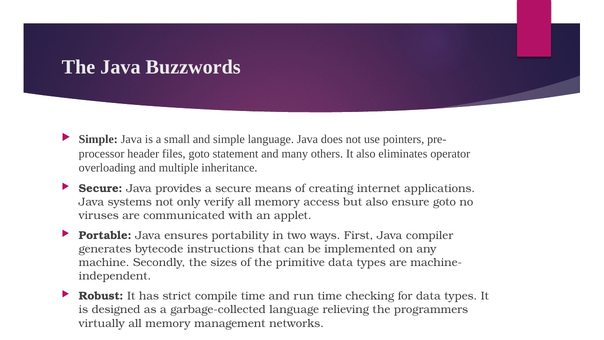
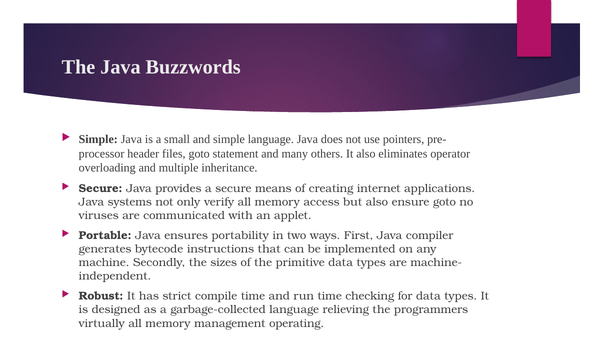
networks: networks -> operating (297, 323)
